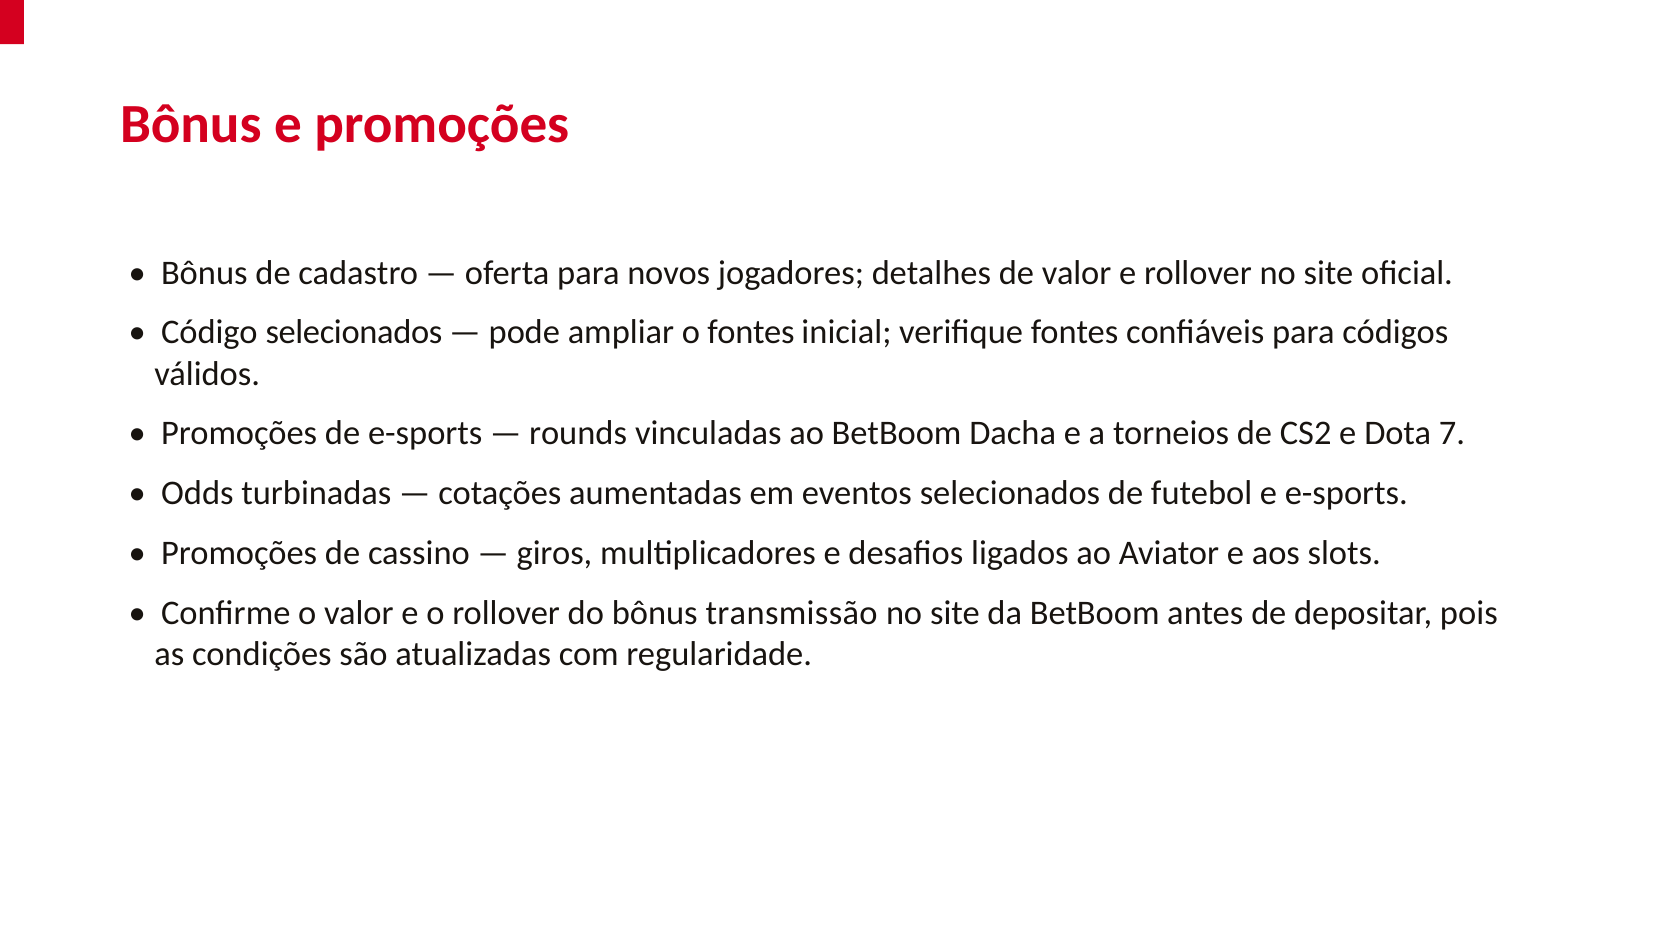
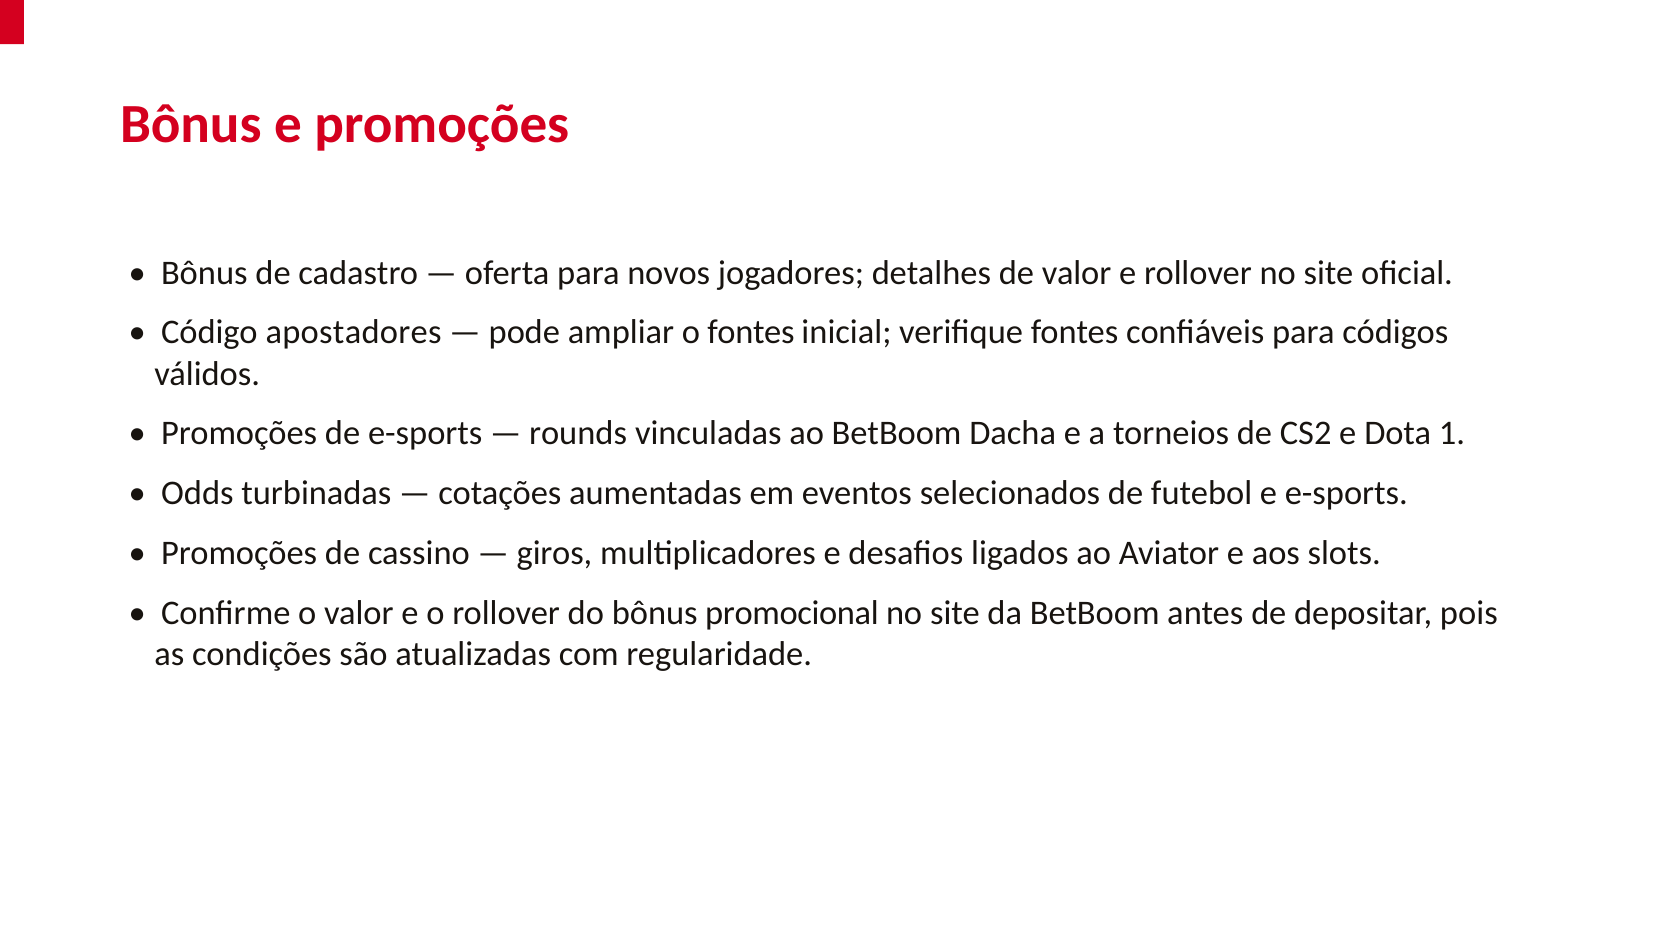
Código selecionados: selecionados -> apostadores (354, 332)
7: 7 -> 1 (1452, 434)
transmissão: transmissão -> promocional (792, 613)
